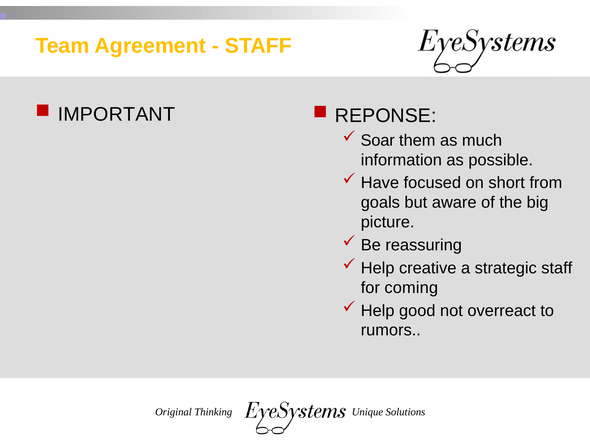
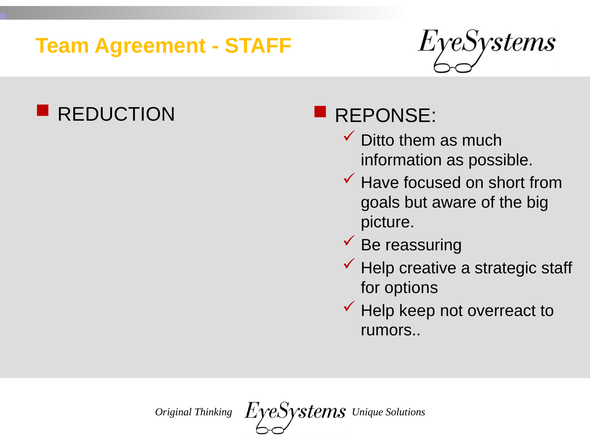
IMPORTANT: IMPORTANT -> REDUCTION (116, 114)
Soar: Soar -> Ditto (378, 140)
coming: coming -> options (411, 288)
good: good -> keep (417, 311)
